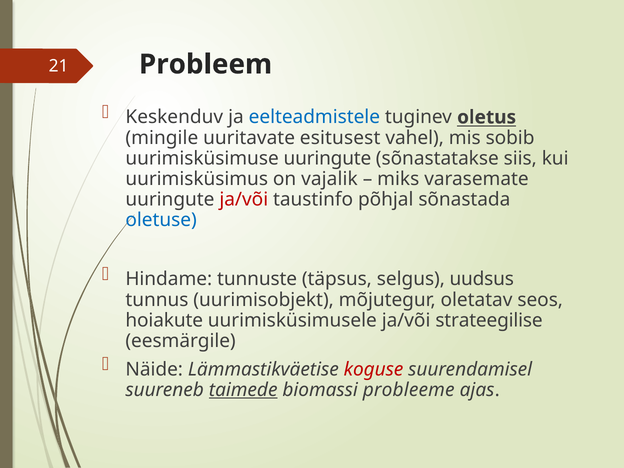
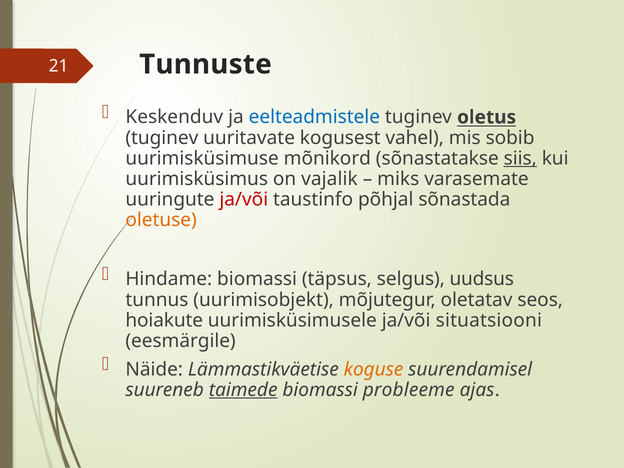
Probleem: Probleem -> Tunnuste (205, 64)
mingile: mingile -> tuginev (162, 138)
esitusest: esitusest -> kogusest (340, 138)
uurimisküsimuse uuringute: uuringute -> mõnikord (327, 158)
siis underline: none -> present (520, 158)
oletuse colour: blue -> orange (161, 220)
Hindame tunnuste: tunnuste -> biomassi (257, 279)
strateegilise: strateegilise -> situatsiooni (489, 320)
koguse colour: red -> orange (374, 369)
